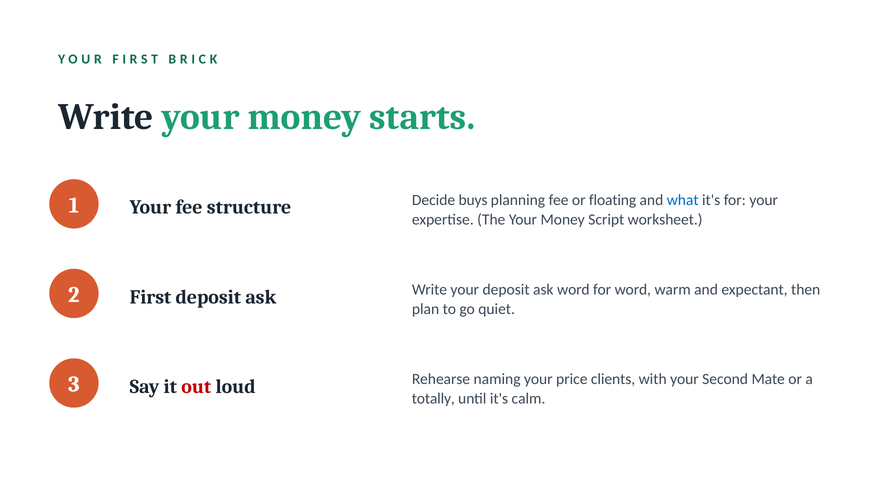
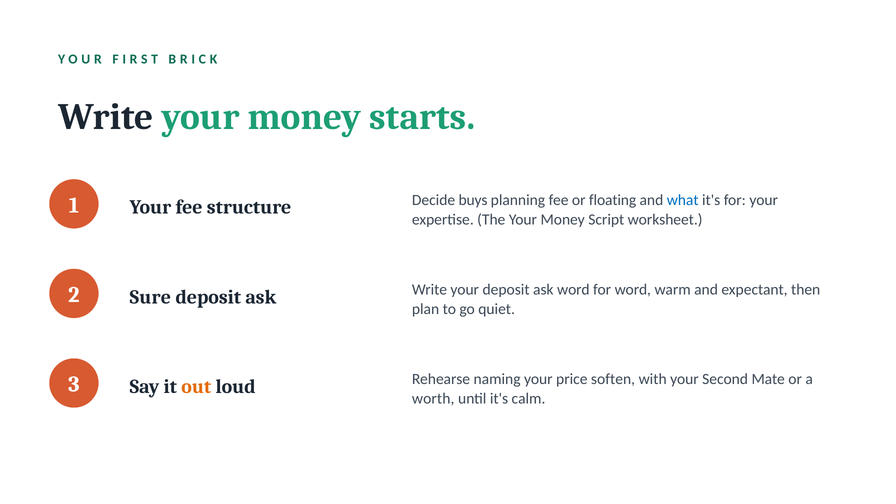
First: First -> Sure (150, 297)
out colour: red -> orange (196, 387)
clients: clients -> soften (613, 379)
totally: totally -> worth (433, 399)
